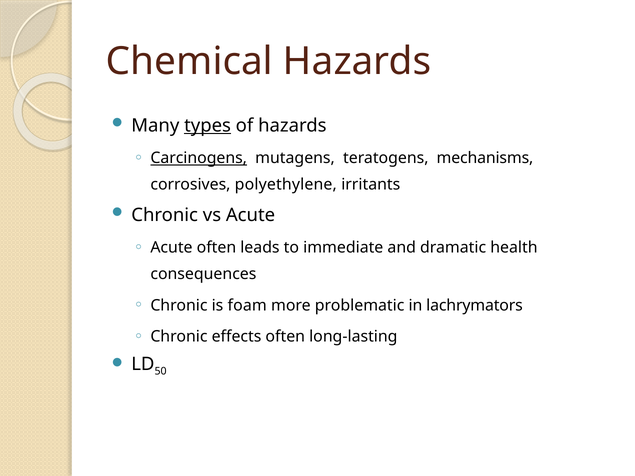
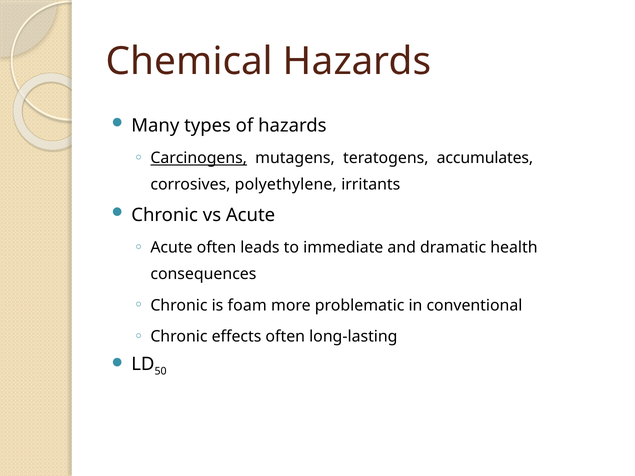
types underline: present -> none (208, 126)
mechanisms: mechanisms -> accumulates (485, 158)
lachrymators: lachrymators -> conventional (474, 306)
